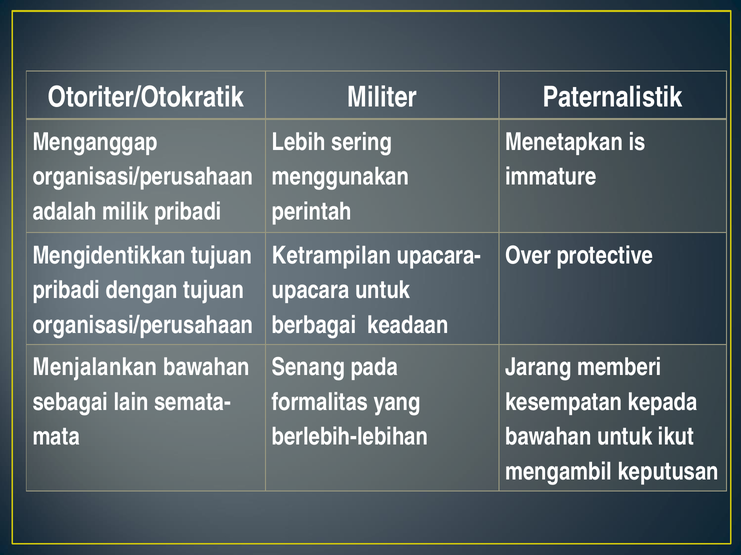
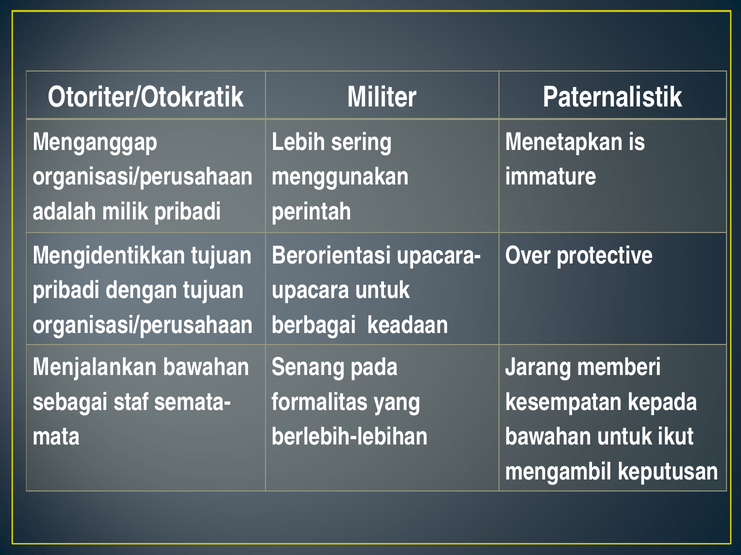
Ketrampilan: Ketrampilan -> Berorientasi (331, 256)
lain: lain -> staf (131, 402)
